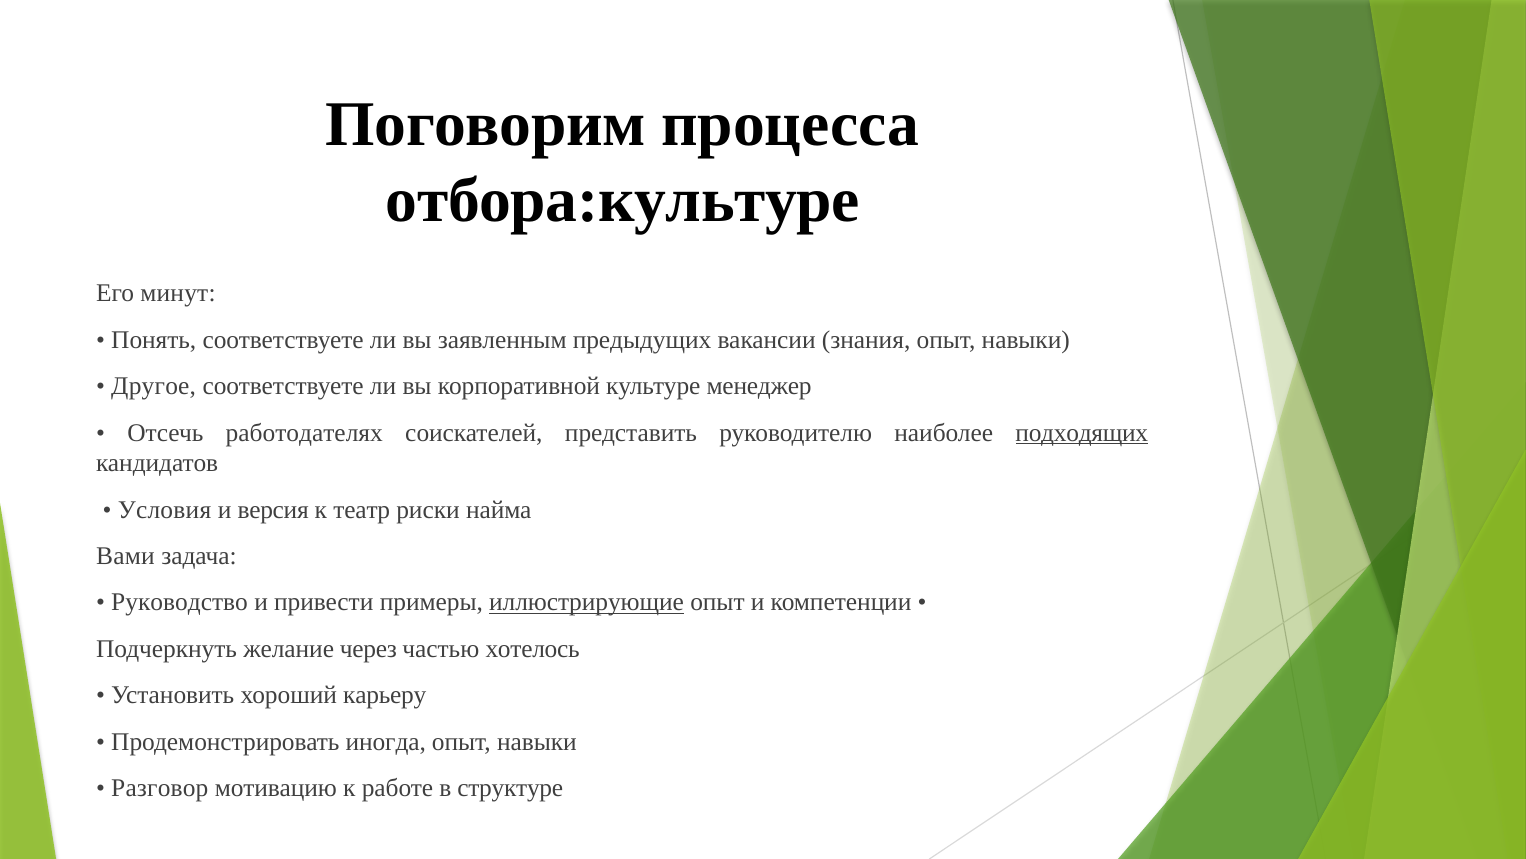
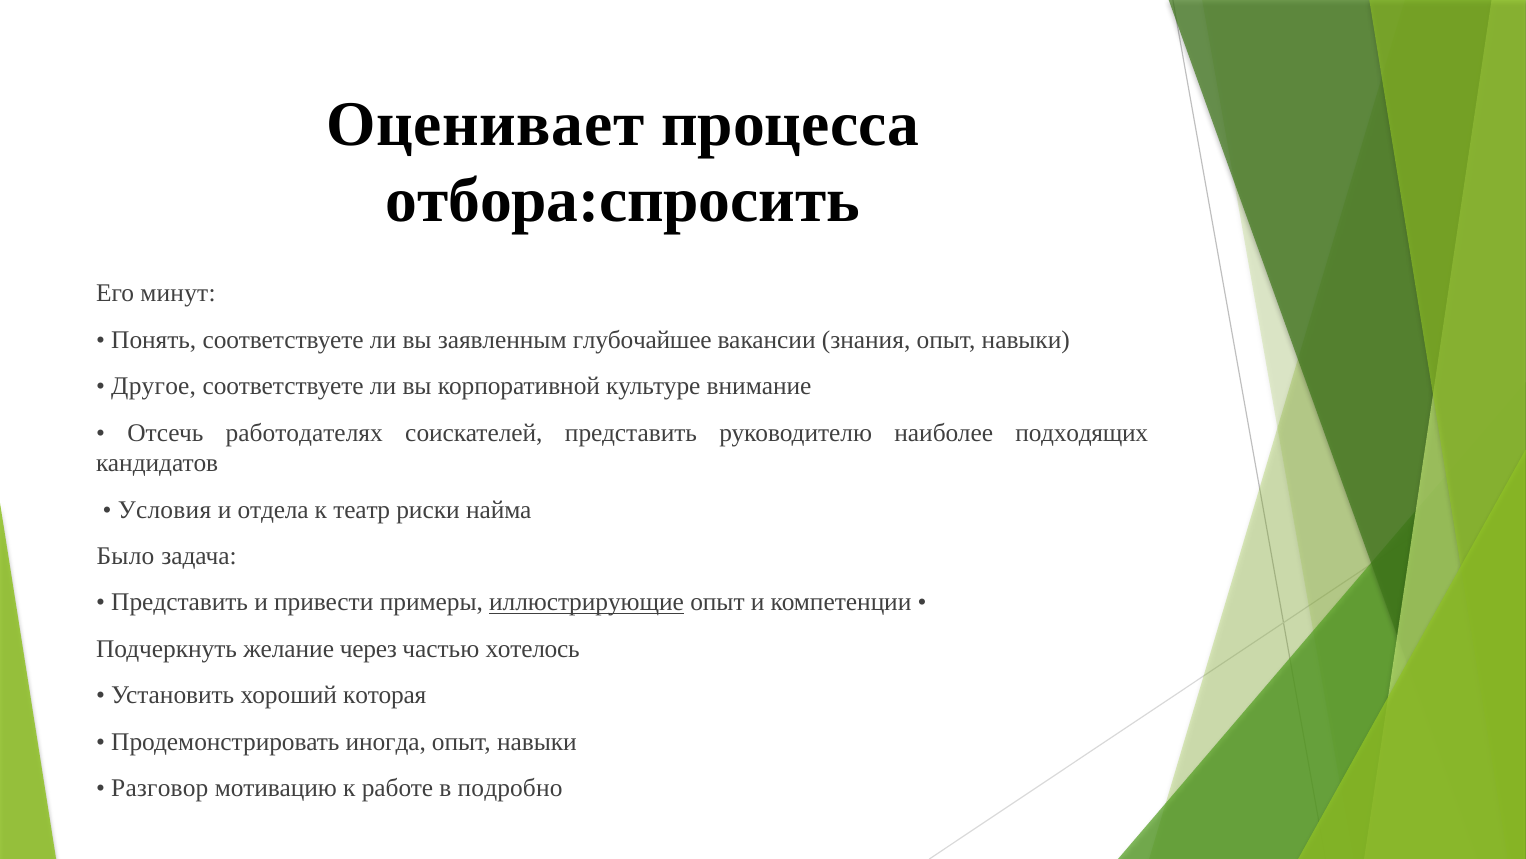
Поговорим: Поговорим -> Оценивает (485, 125)
отбора:культуре: отбора:культуре -> отбора:спросить (623, 201)
предыдущих: предыдущих -> глубочайшее (642, 340)
менеджер: менеджер -> внимание (759, 386)
подходящих underline: present -> none (1082, 432)
версия: версия -> отдела (273, 509)
Вами: Вами -> Было (126, 556)
Руководство: Руководство -> Представить (180, 602)
карьеру: карьеру -> которая (385, 695)
структуре: структуре -> подробно (510, 788)
